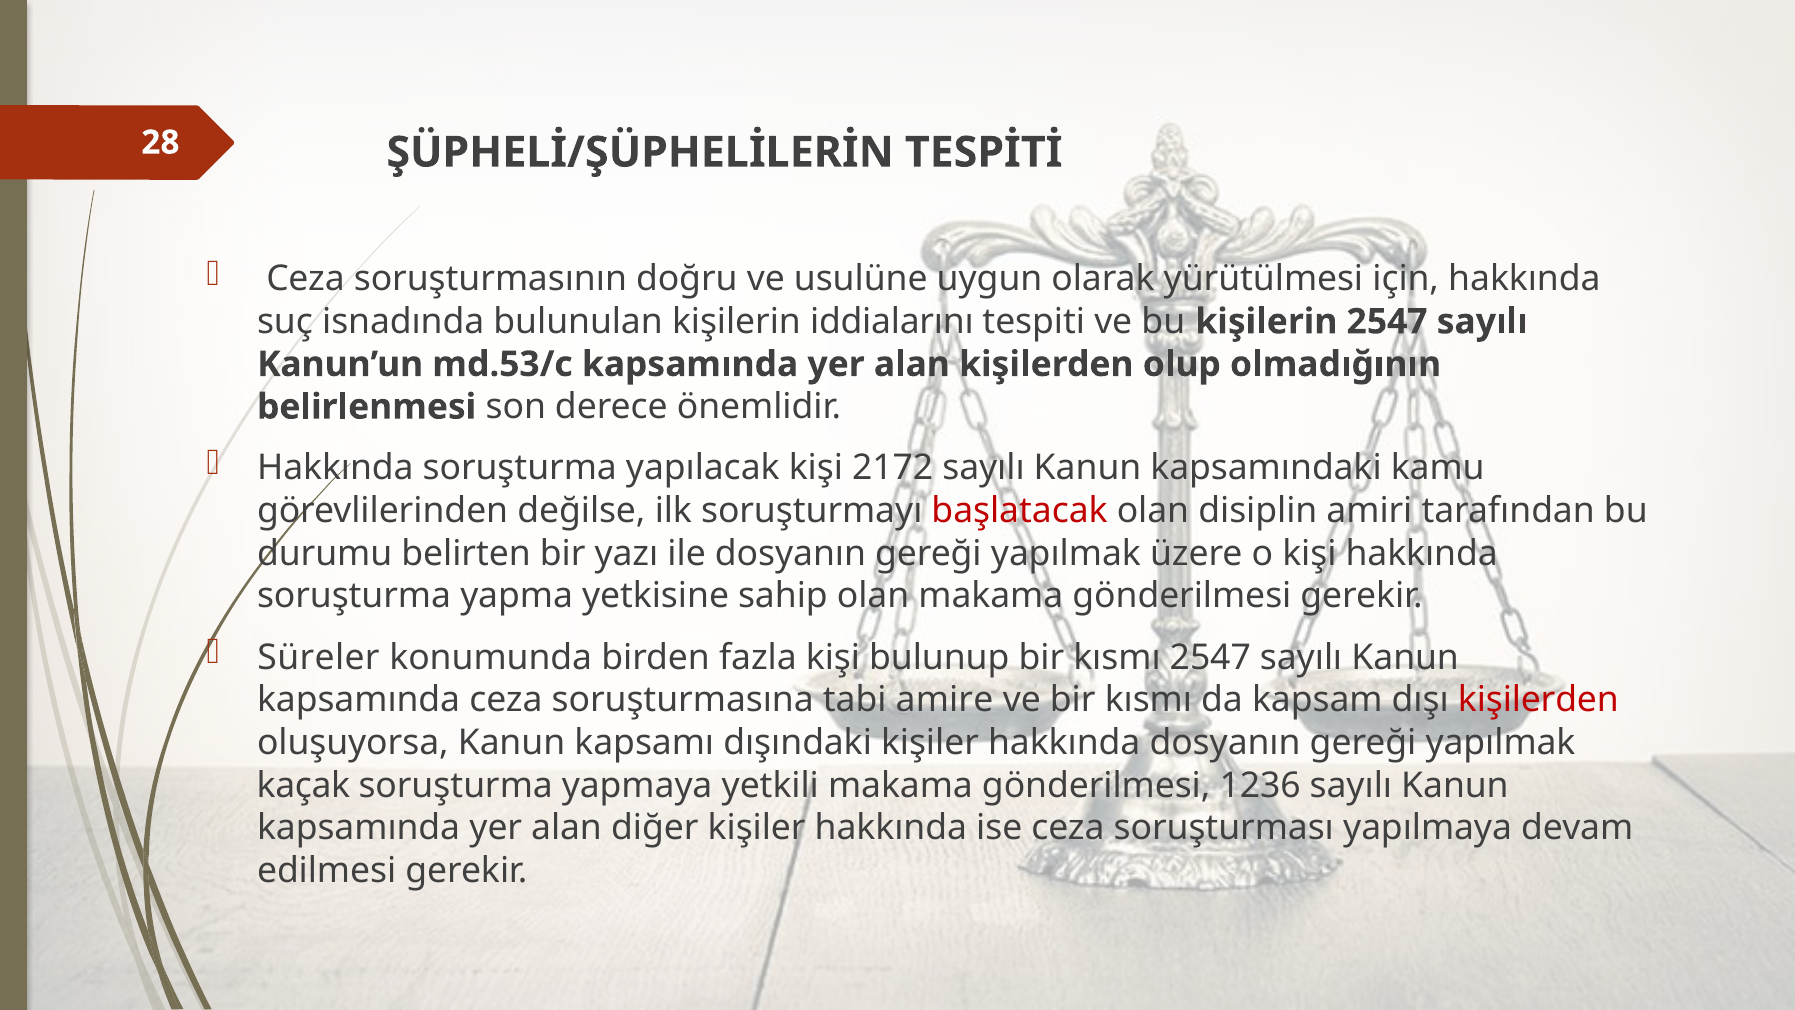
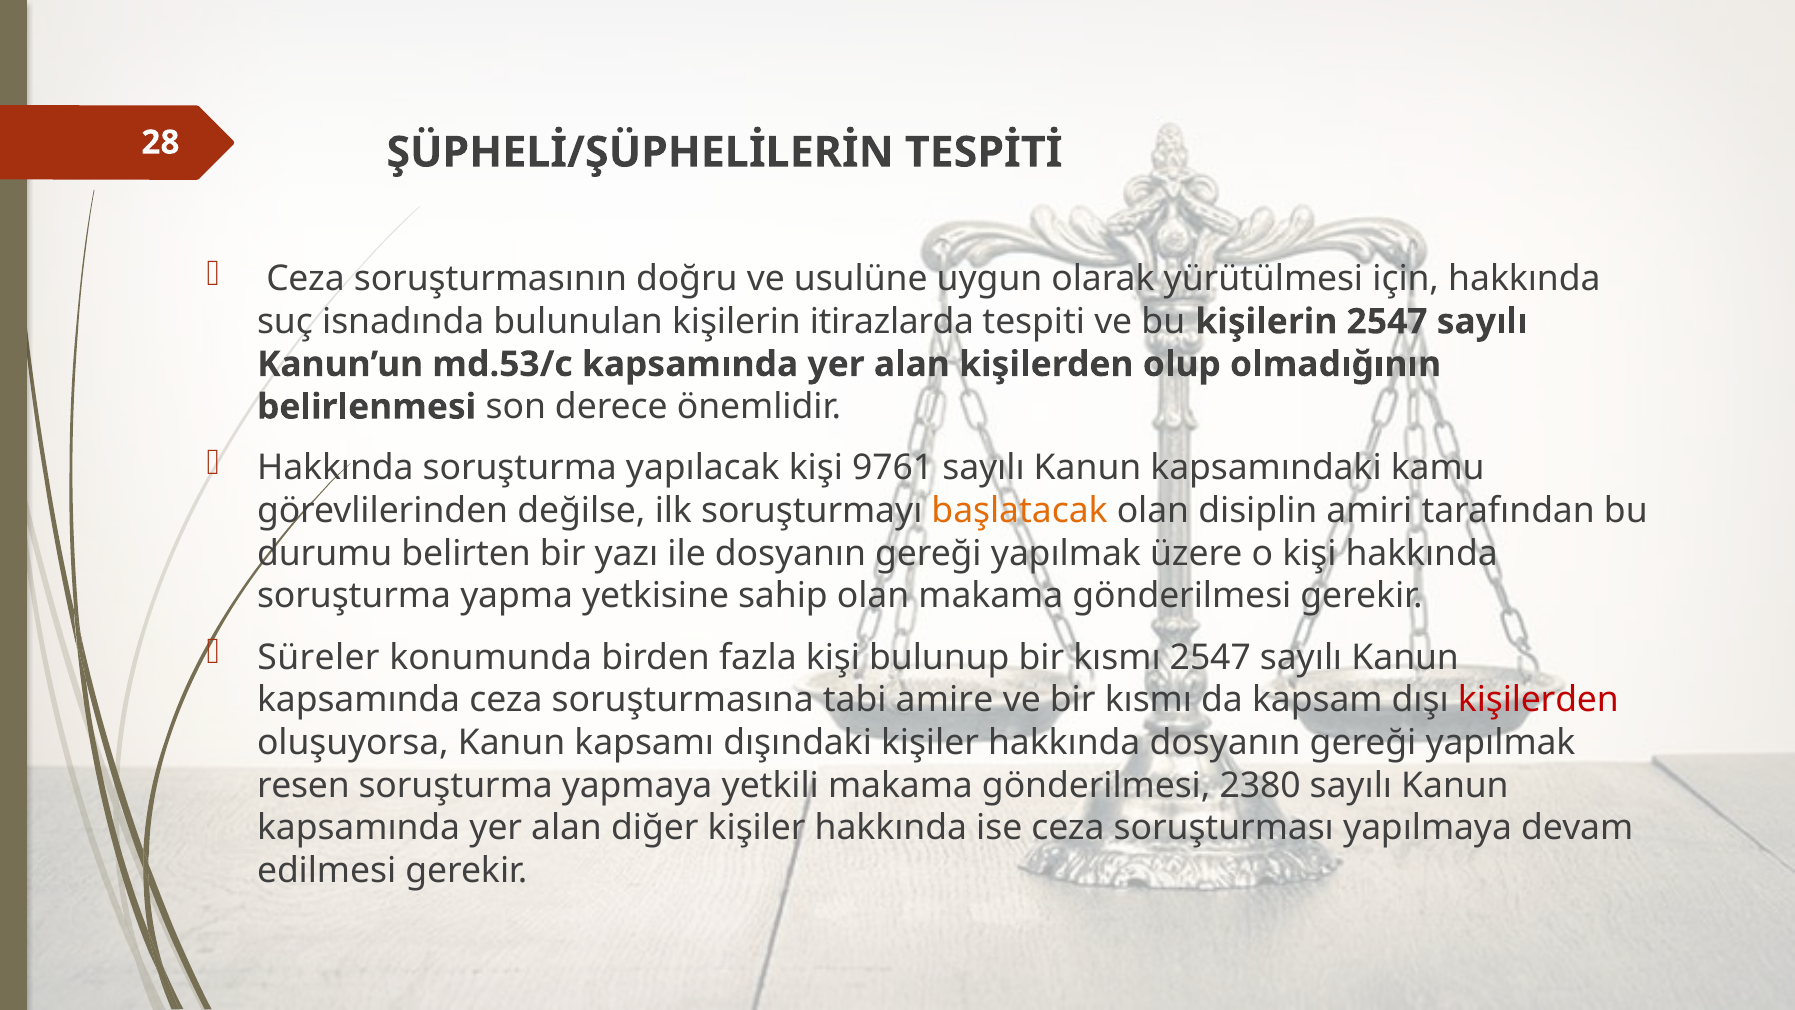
iddialarını: iddialarını -> itirazlarda (892, 322)
2172: 2172 -> 9761 (893, 468)
başlatacak colour: red -> orange (1020, 511)
kaçak: kaçak -> resen (303, 785)
1236: 1236 -> 2380 (1260, 785)
